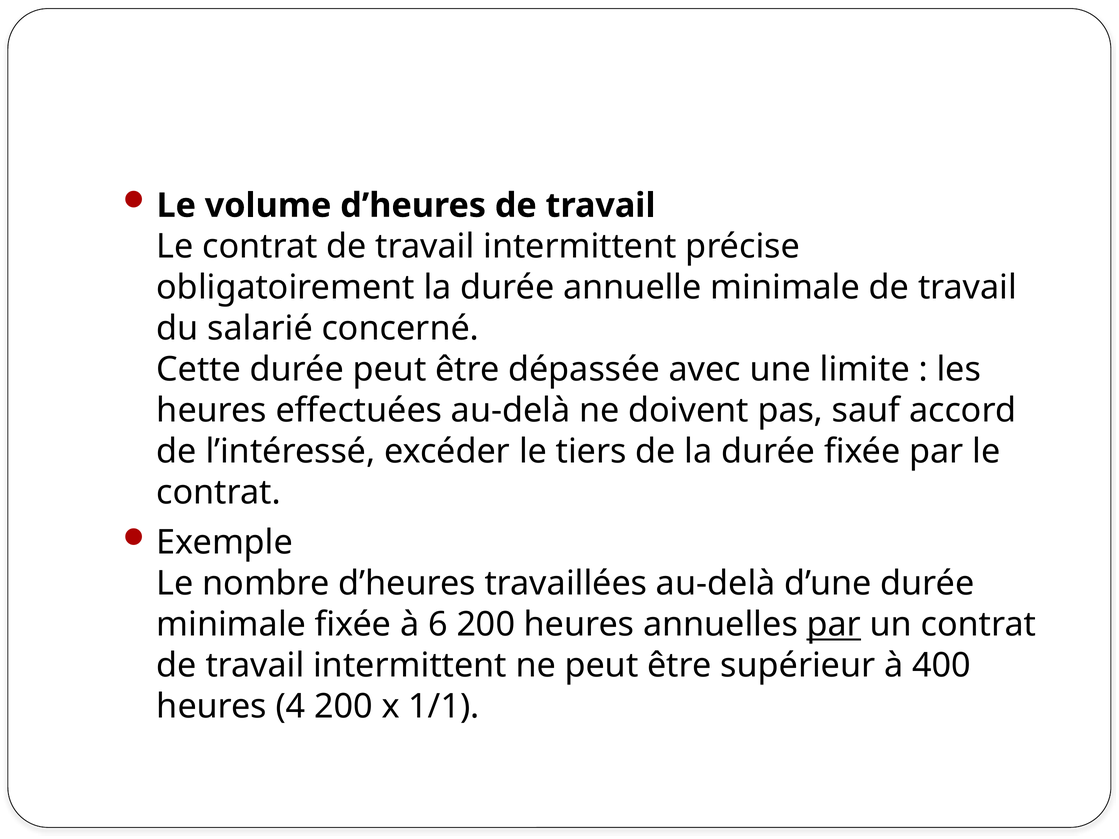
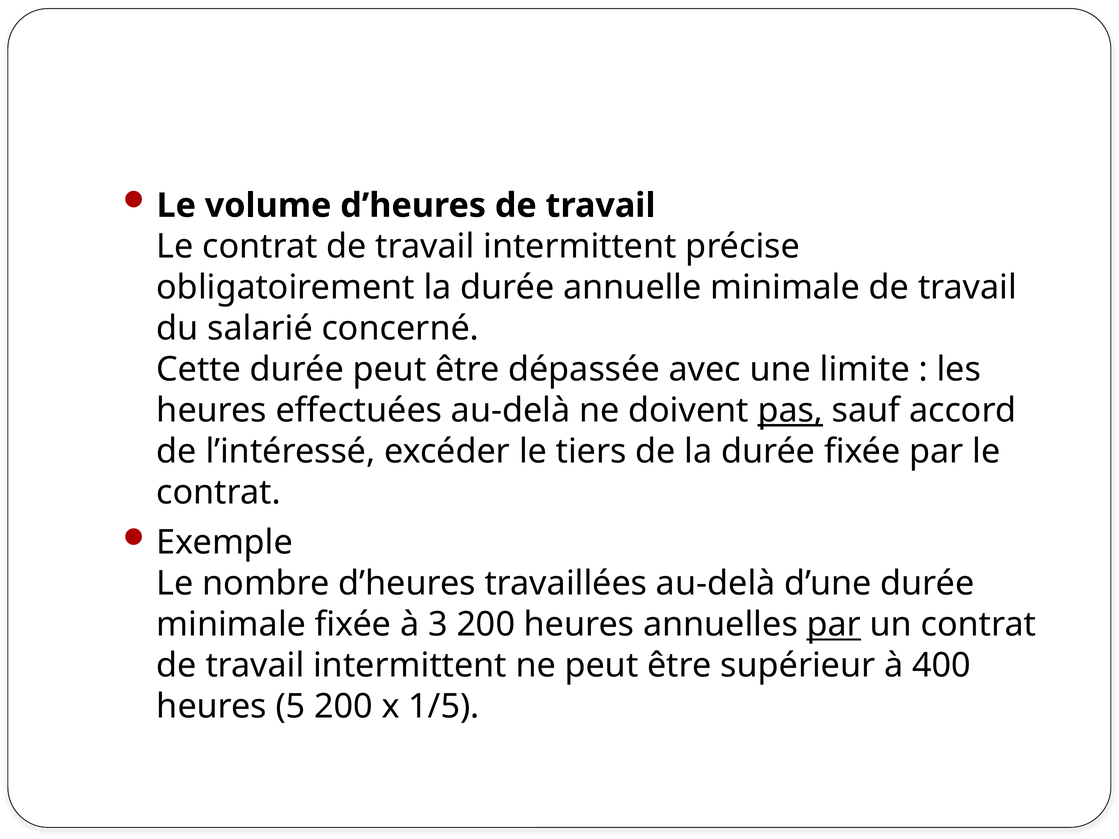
pas underline: none -> present (790, 411)
6: 6 -> 3 (438, 625)
4: 4 -> 5 (291, 707)
1/1: 1/1 -> 1/5 (444, 707)
